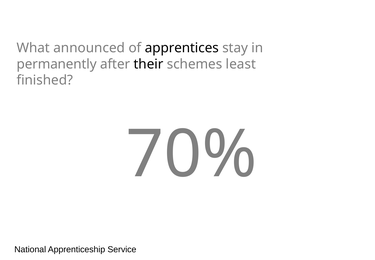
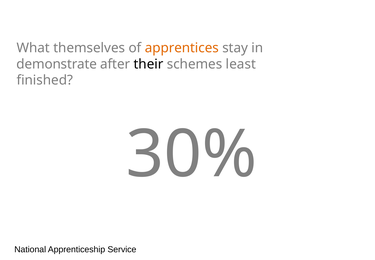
announced: announced -> themselves (89, 48)
apprentices colour: black -> orange (182, 48)
permanently: permanently -> demonstrate (57, 64)
70%: 70% -> 30% (191, 154)
